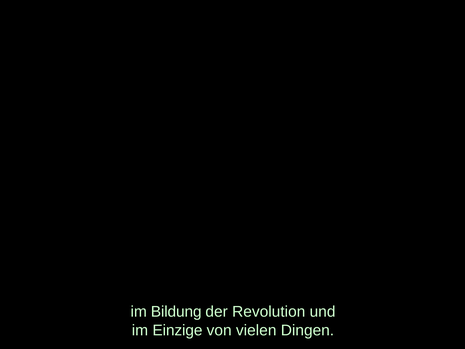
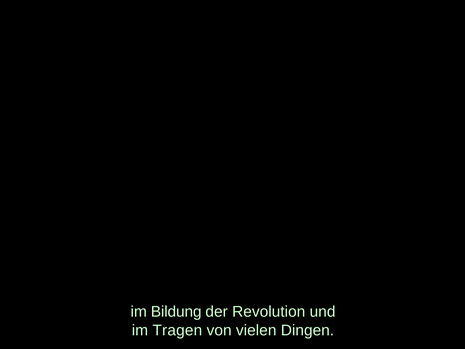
Einzige: Einzige -> Tragen (177, 330)
